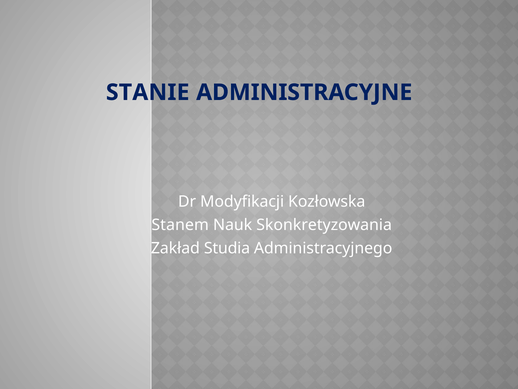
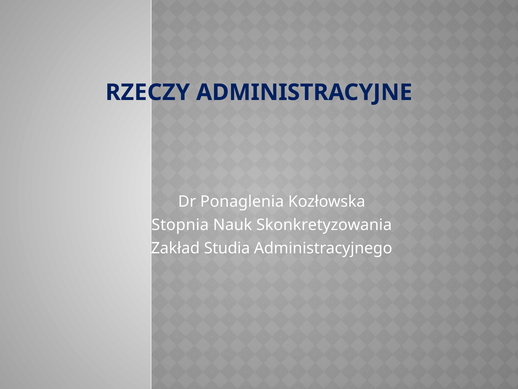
STANIE: STANIE -> RZECZY (148, 92)
Modyfikacji: Modyfikacji -> Ponaglenia (242, 201)
Stanem: Stanem -> Stopnia (180, 225)
